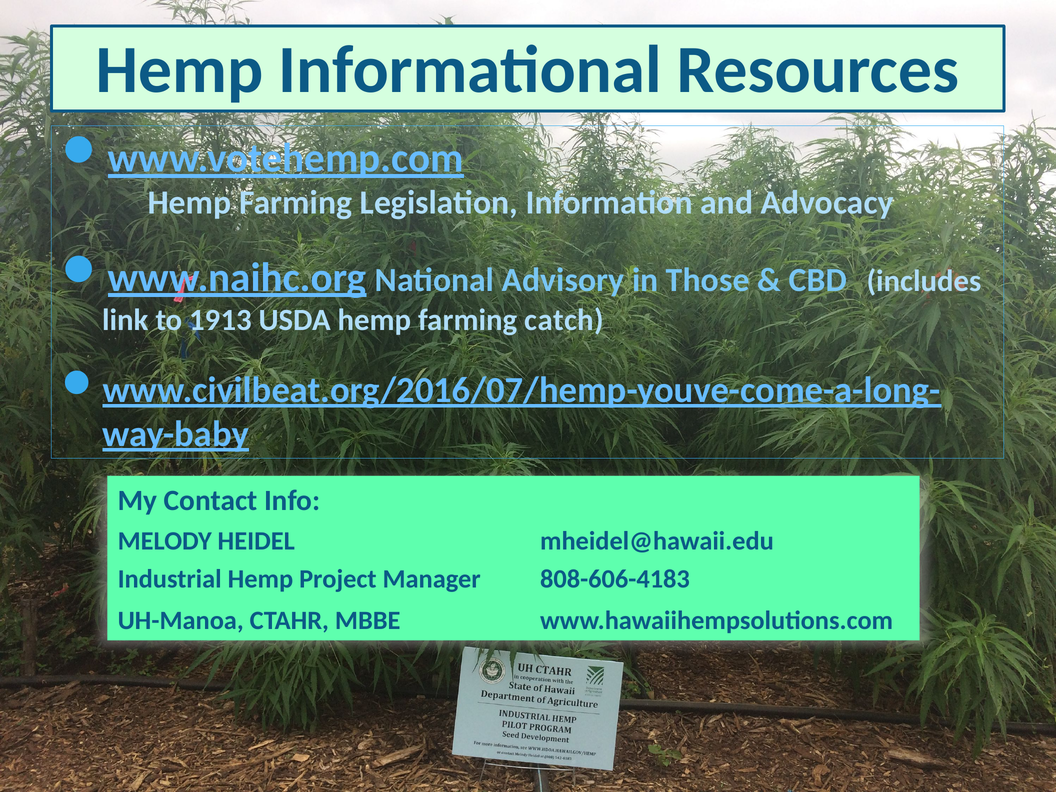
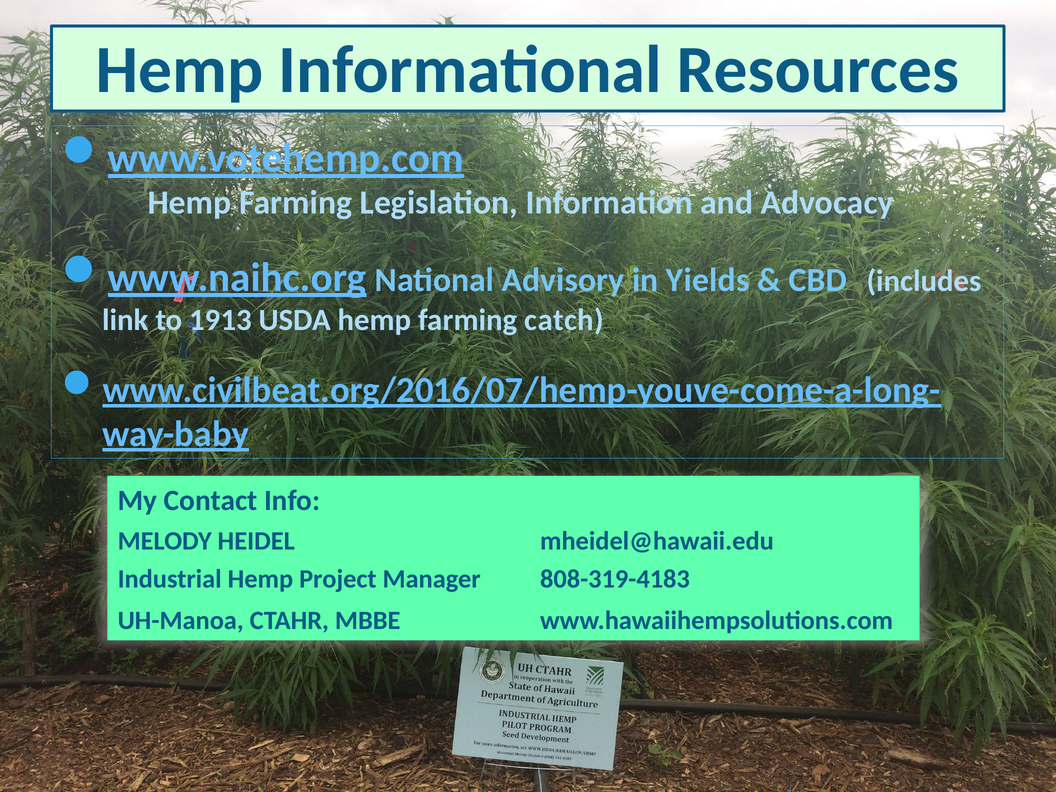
Those: Those -> Yields (708, 280)
808-606-4183: 808-606-4183 -> 808-319-4183 (615, 579)
